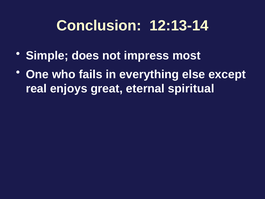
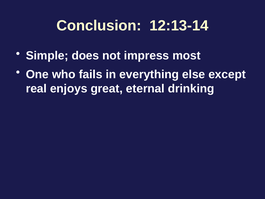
spiritual: spiritual -> drinking (191, 88)
